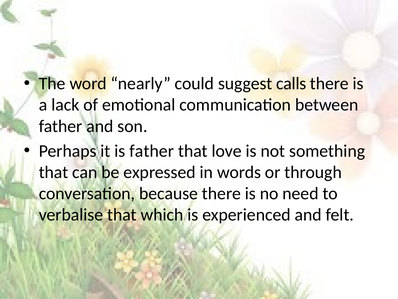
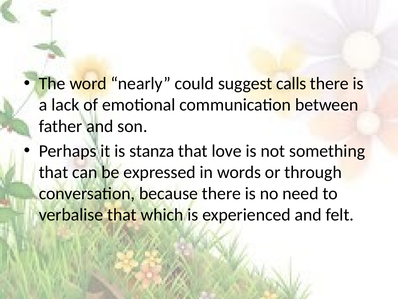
is father: father -> stanza (152, 151)
